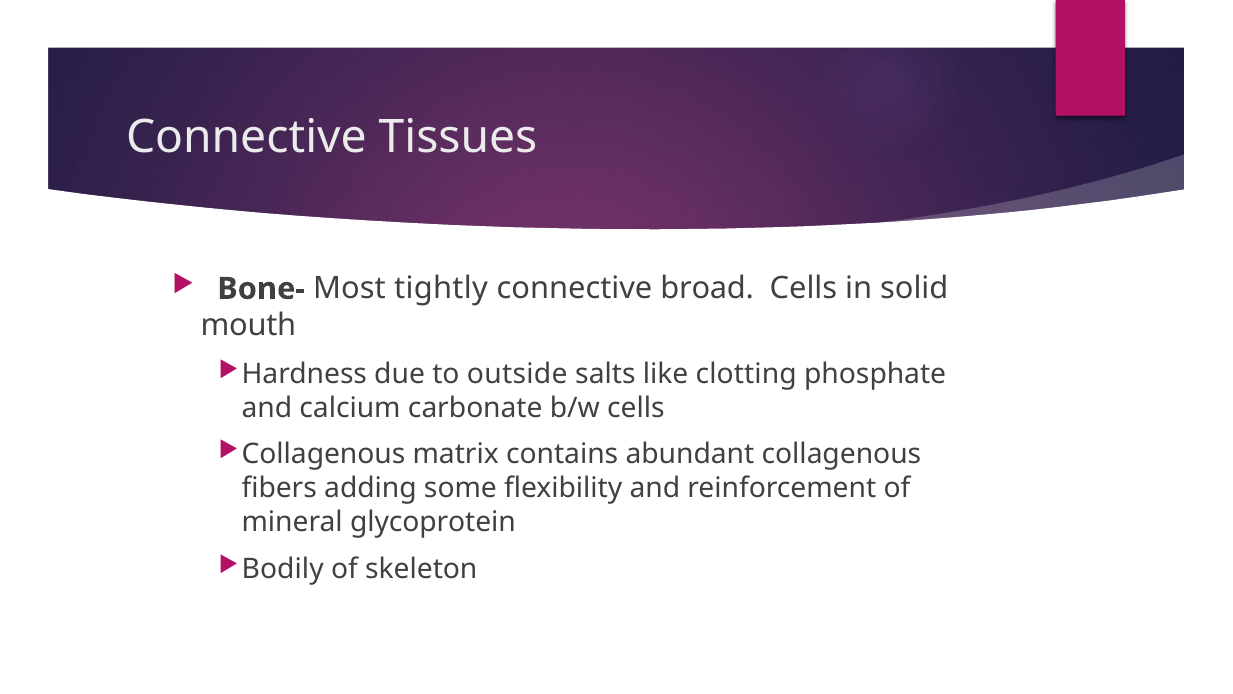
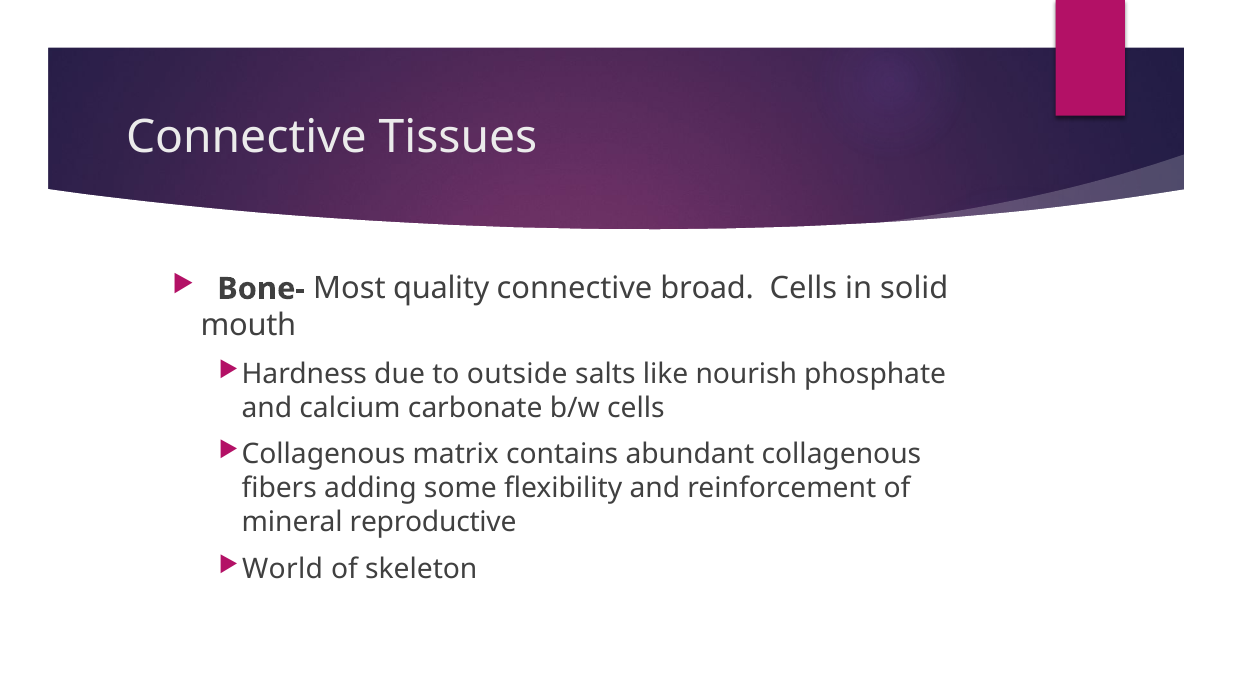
tightly: tightly -> quality (441, 289)
clotting: clotting -> nourish (746, 374)
glycoprotein: glycoprotein -> reproductive (433, 522)
Bodily: Bodily -> World (283, 569)
